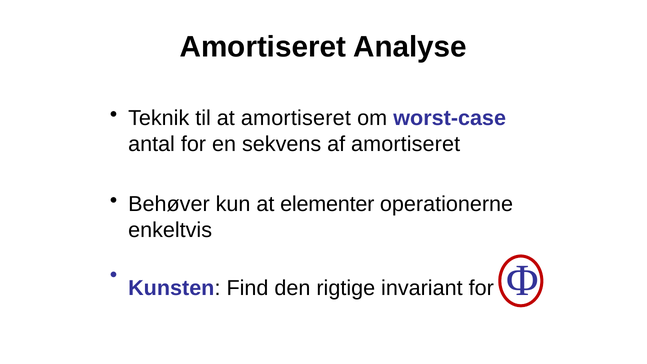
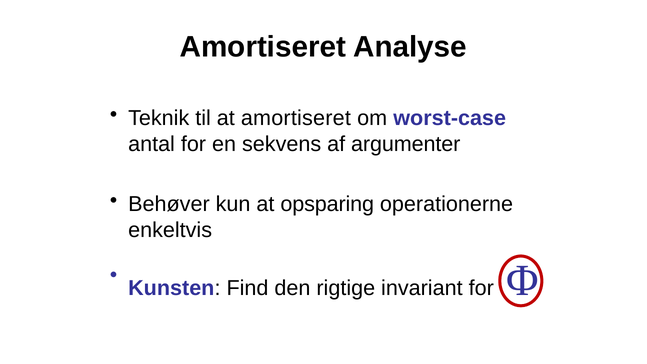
af amortiseret: amortiseret -> argumenter (406, 144)
elementer: elementer -> opsparing (327, 204)
